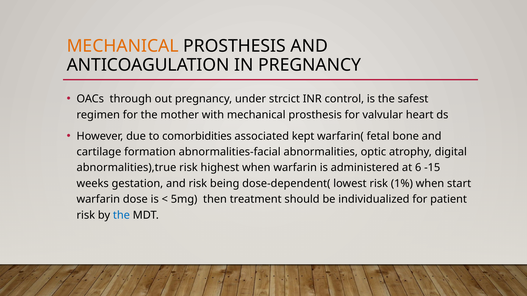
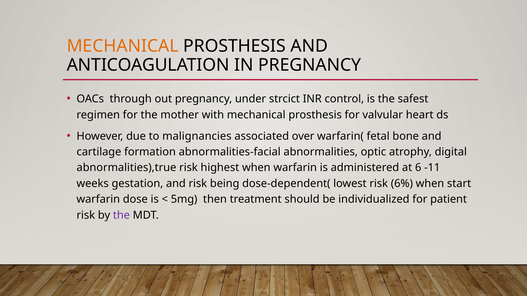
comorbidities: comorbidities -> malignancies (197, 136)
kept: kept -> over (303, 136)
-15: -15 -> -11 (432, 168)
1%: 1% -> 6% (402, 184)
the colour: blue -> purple (121, 215)
